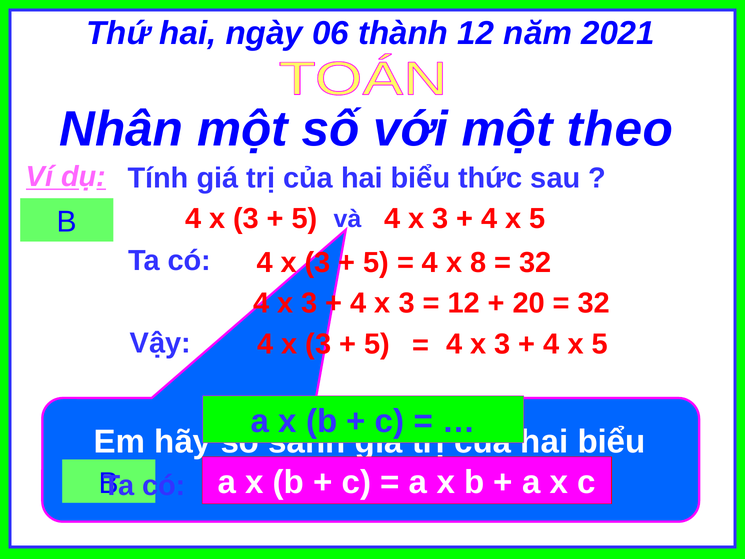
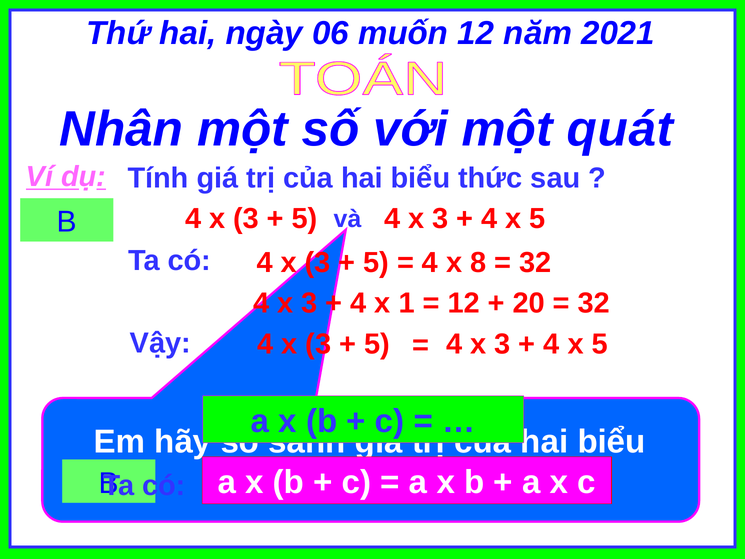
thành: thành -> muốn (403, 33)
theo: theo -> quát (620, 129)
3: 3 -> 1 (407, 303)
